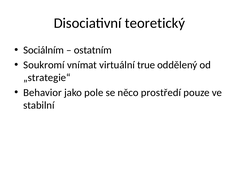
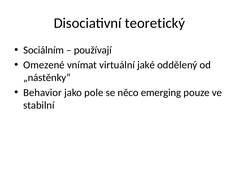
ostatním: ostatním -> používají (93, 50)
Soukromí: Soukromí -> Omezené (44, 65)
true: true -> jaké (146, 65)
„strategie“: „strategie“ -> „nástěnky“ (47, 78)
prostředí: prostředí -> emerging (161, 93)
